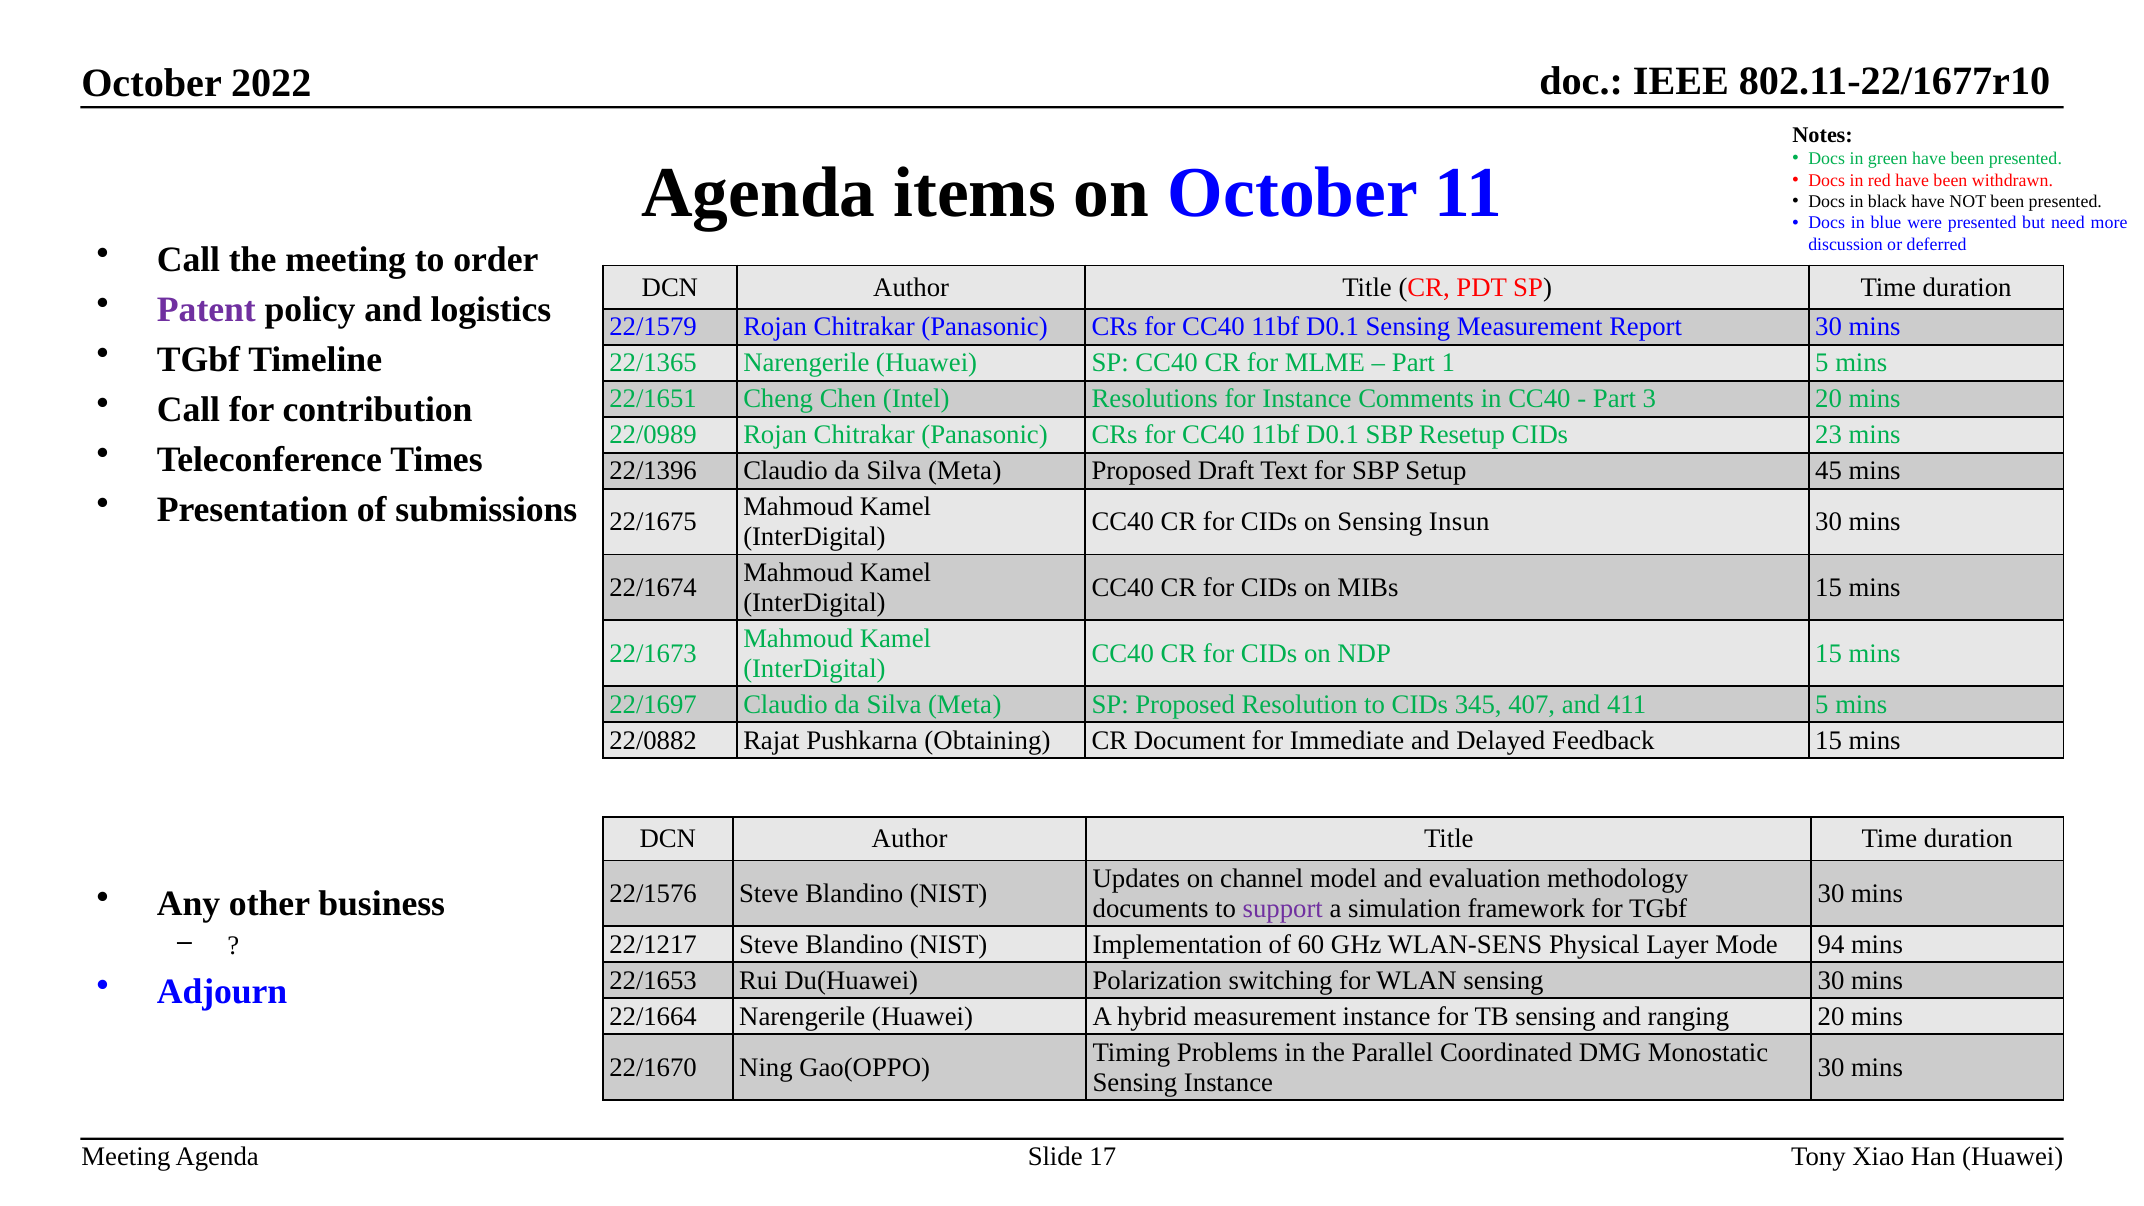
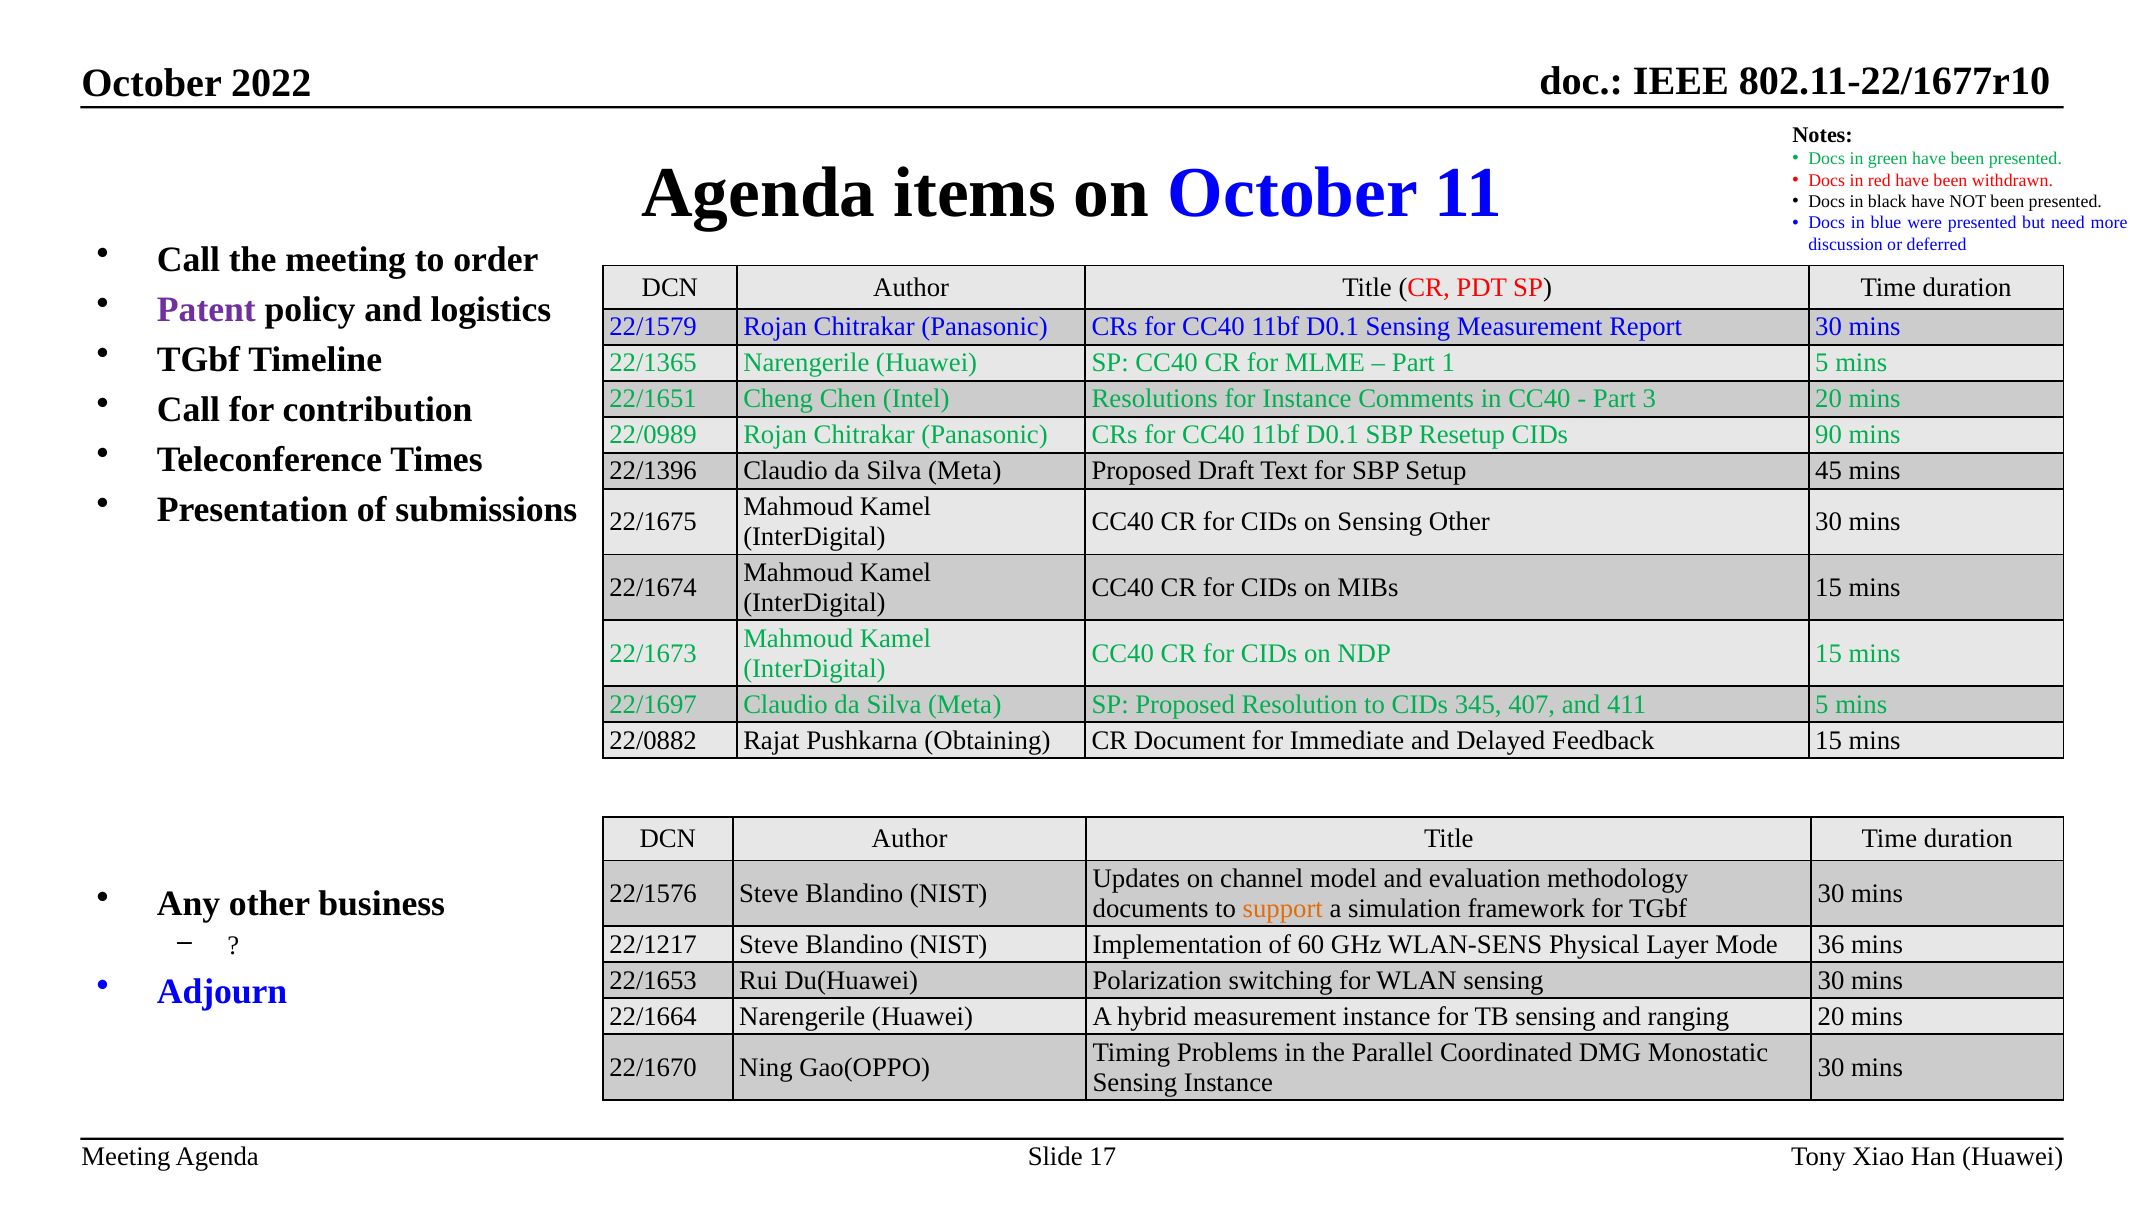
23: 23 -> 90 (1829, 435)
Sensing Insun: Insun -> Other (1459, 522)
support colour: purple -> orange (1283, 908)
94: 94 -> 36 (1831, 944)
